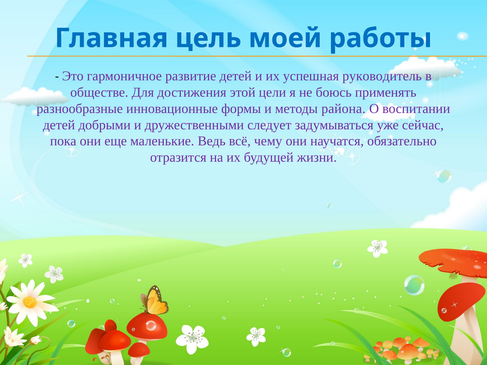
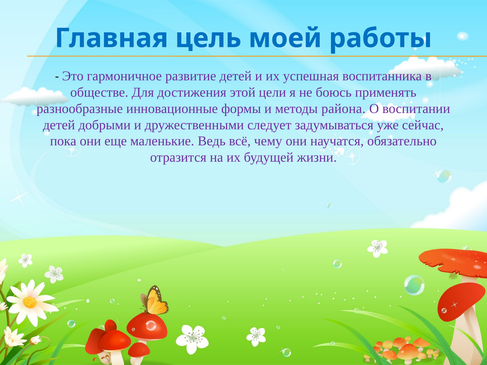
руководитель: руководитель -> воспитанника (382, 76)
